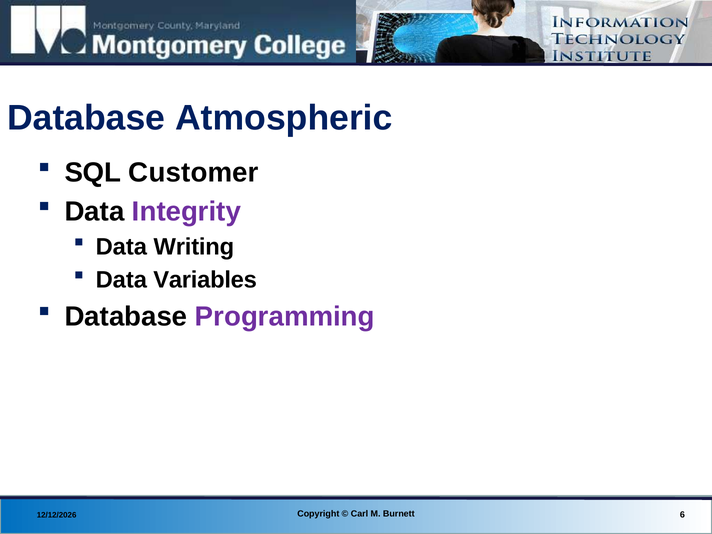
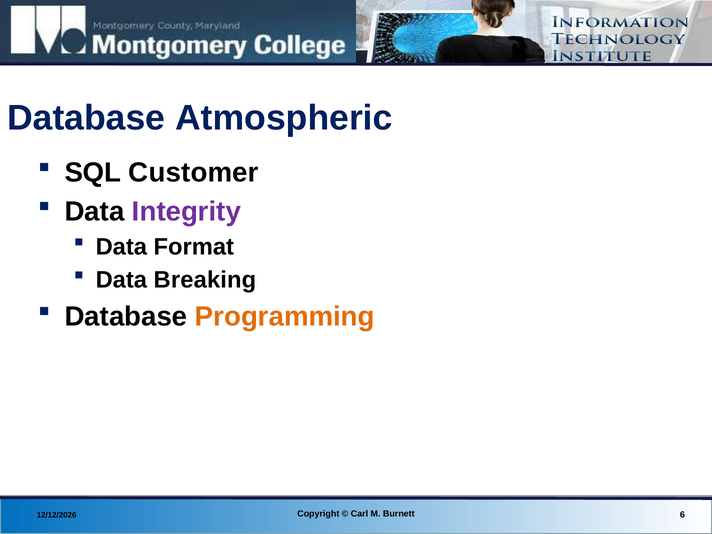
Writing: Writing -> Format (194, 247)
Variables: Variables -> Breaking (205, 280)
Programming colour: purple -> orange (285, 317)
